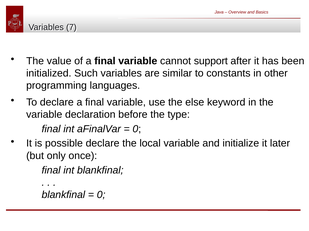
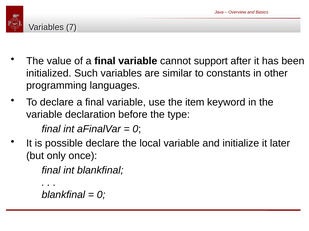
else: else -> item (195, 102)
